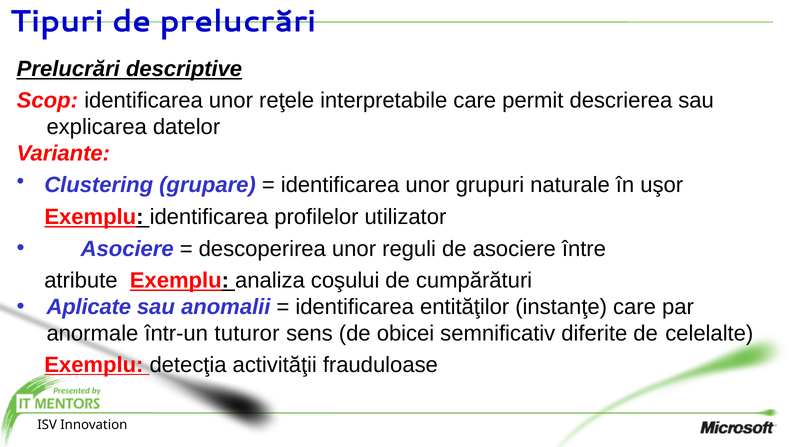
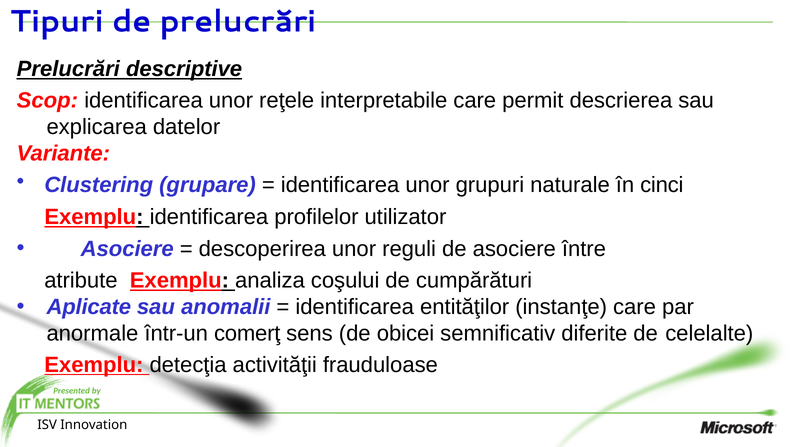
uşor: uşor -> cinci (662, 185)
tuturor: tuturor -> comerţ (247, 334)
